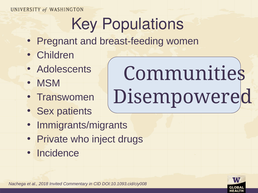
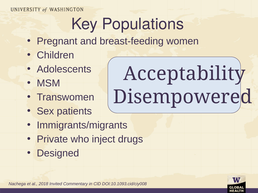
Communities: Communities -> Acceptability (184, 74)
Incidence: Incidence -> Designed (58, 154)
